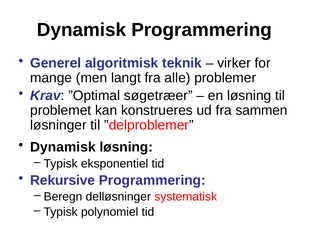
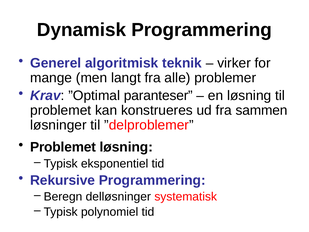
søgetræer: søgetræer -> paranteser (158, 95)
Dynamisk: Dynamisk -> Problemet (63, 147)
